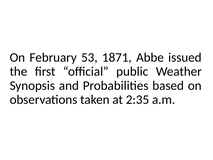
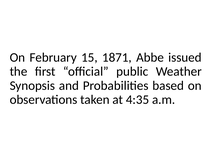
53: 53 -> 15 (89, 57)
2:35: 2:35 -> 4:35 (137, 99)
